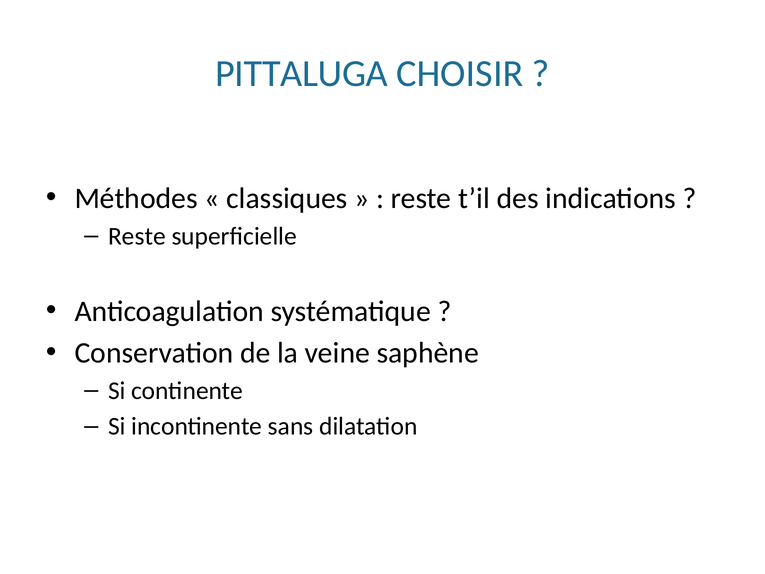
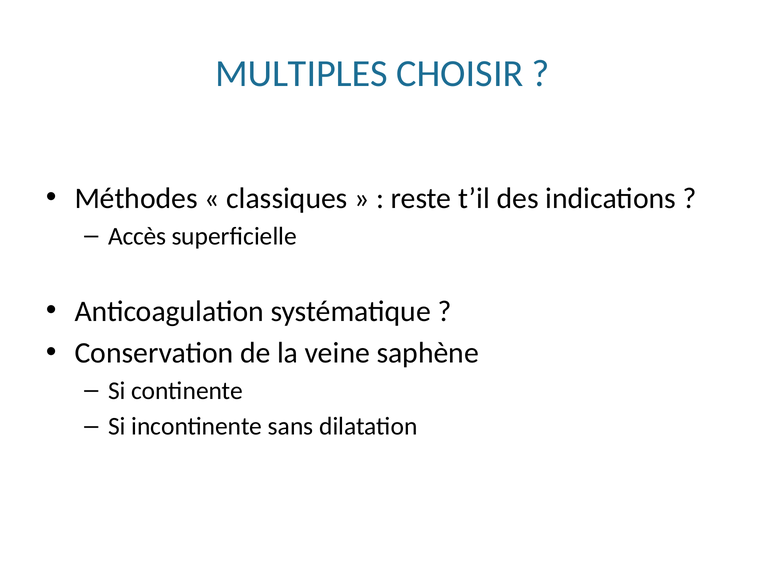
PITTALUGA: PITTALUGA -> MULTIPLES (301, 73)
Reste: Reste -> Accès (137, 236)
